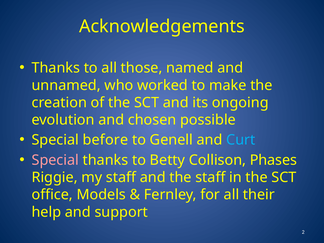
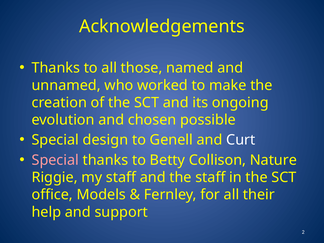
before: before -> design (105, 140)
Curt colour: light blue -> white (241, 140)
Phases: Phases -> Nature (273, 160)
